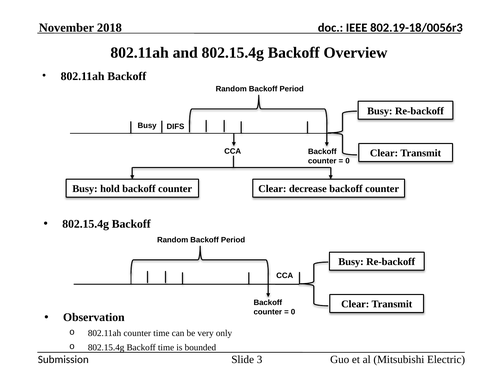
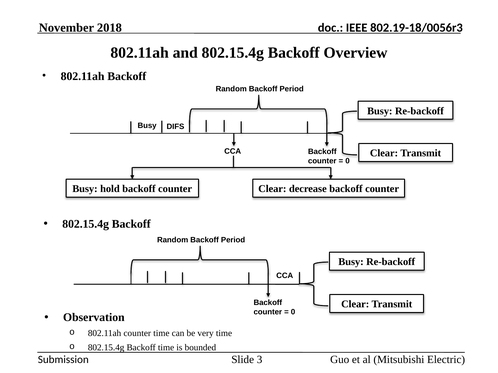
very only: only -> time (224, 334)
